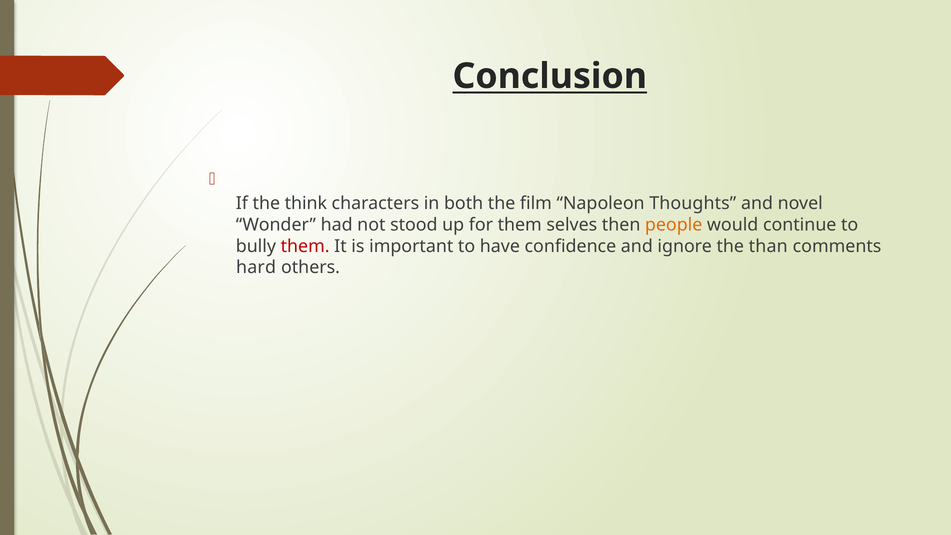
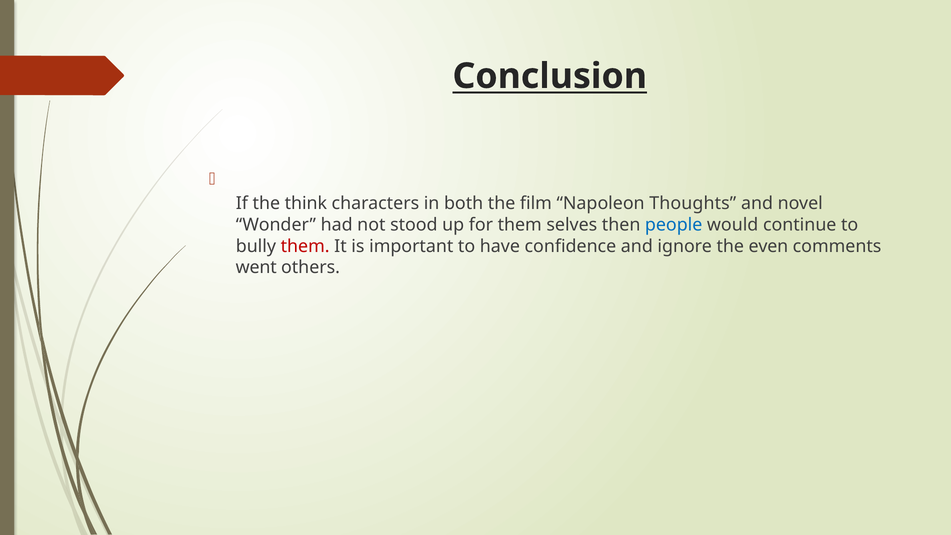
people colour: orange -> blue (674, 225)
than: than -> even (768, 246)
hard: hard -> went (256, 268)
